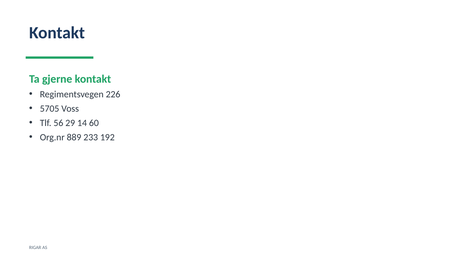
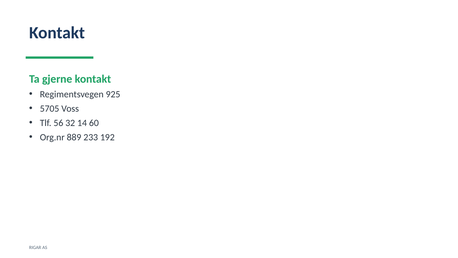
226: 226 -> 925 (113, 94)
29: 29 -> 32 (70, 123)
